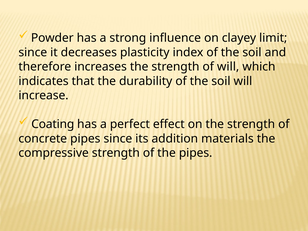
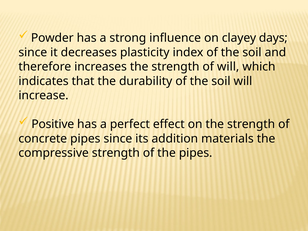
limit: limit -> days (273, 38)
Coating: Coating -> Positive (53, 124)
